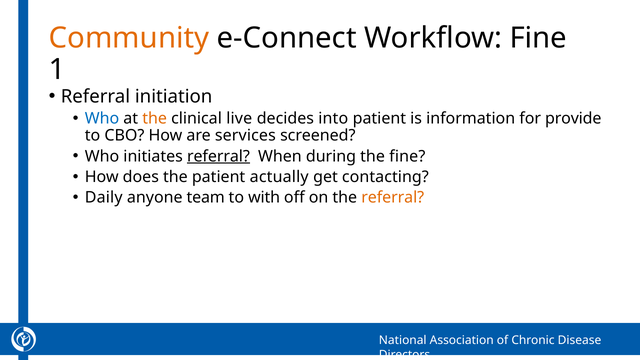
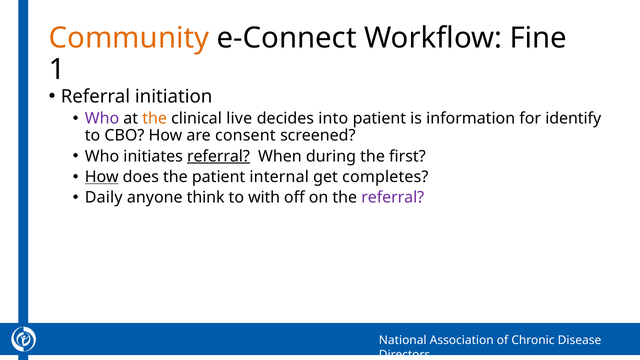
Who colour: blue -> purple (102, 118)
provide: provide -> identify (573, 118)
services: services -> consent (245, 136)
the fine: fine -> first (407, 156)
How underline: none -> present (102, 177)
actually: actually -> internal (279, 177)
contacting: contacting -> completes (385, 177)
team: team -> think (206, 197)
referral colour: orange -> purple (393, 197)
